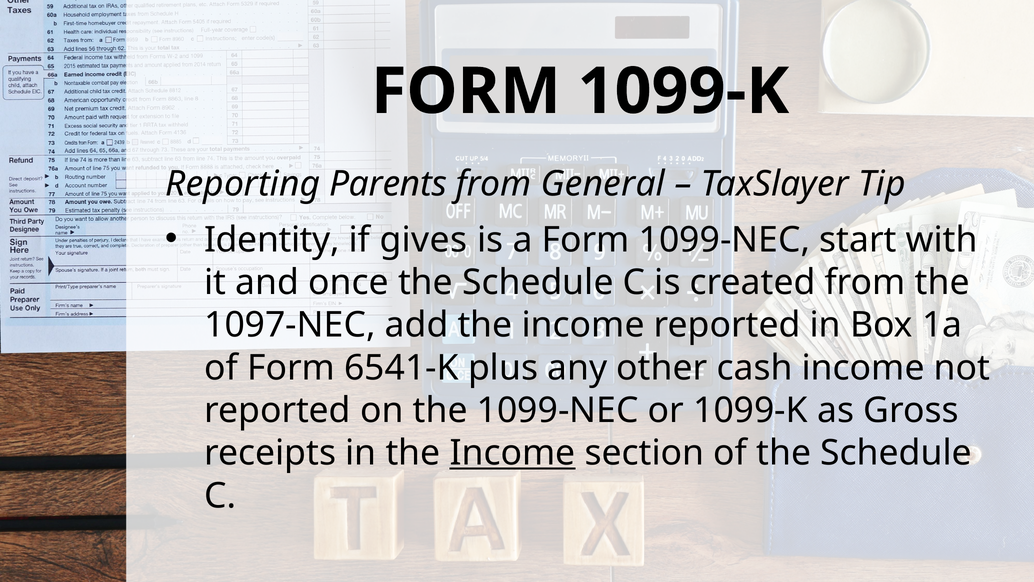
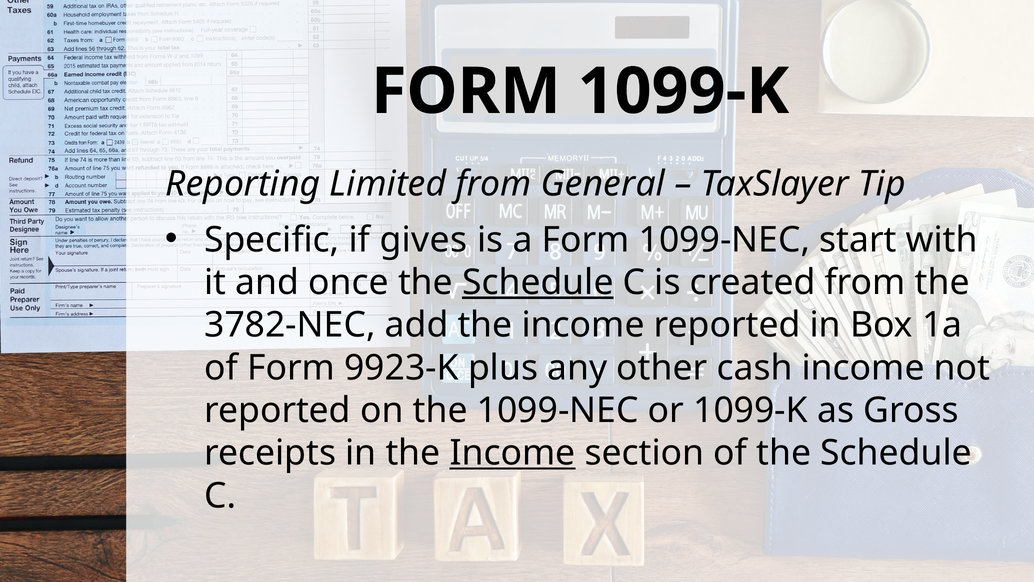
Parents: Parents -> Limited (388, 184)
Identity: Identity -> Specific (272, 240)
Schedule underline: none -> present (538, 282)
1097-NEC: 1097-NEC -> 3782-NEC (290, 325)
6541-K: 6541-K -> 9923-K (401, 368)
